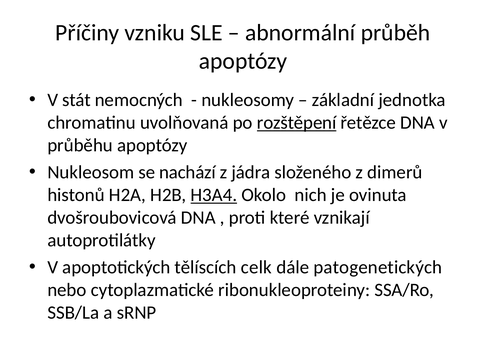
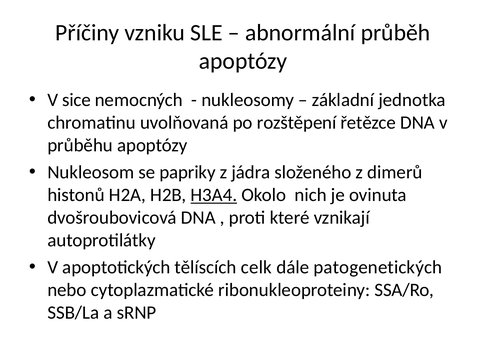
stát: stát -> sice (77, 100)
rozštěpení underline: present -> none (297, 123)
nachází: nachází -> papriky (187, 173)
